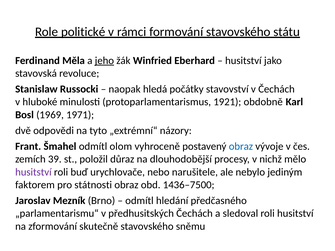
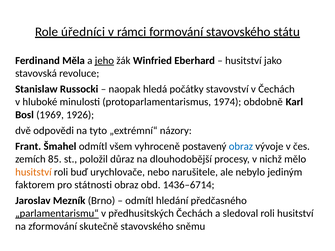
politické: politické -> úředníci (83, 32)
1921: 1921 -> 1974 (227, 102)
1971: 1971 -> 1926 (80, 115)
olom: olom -> všem (121, 147)
39: 39 -> 85 (55, 159)
husitství colour: purple -> orange (33, 172)
1436–7500: 1436–7500 -> 1436–6714 (189, 185)
„parlamentarismu“ underline: none -> present (57, 214)
